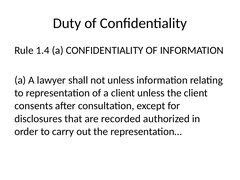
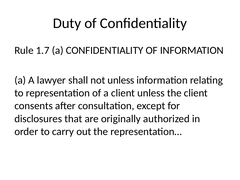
1.4: 1.4 -> 1.7 (43, 50)
recorded: recorded -> originally (121, 119)
